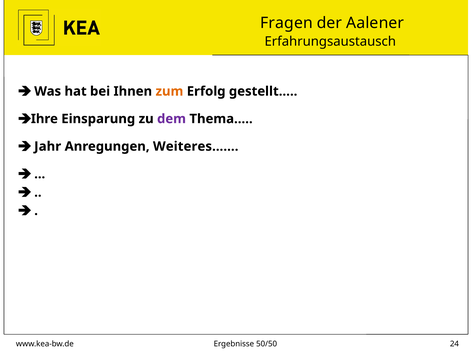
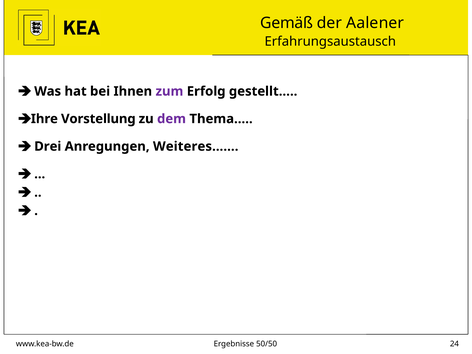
Fragen: Fragen -> Gemäß (287, 23)
zum colour: orange -> purple (169, 91)
Einsparung: Einsparung -> Vorstellung (98, 119)
Jahr: Jahr -> Drei (48, 146)
